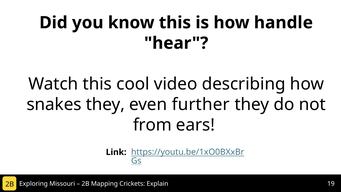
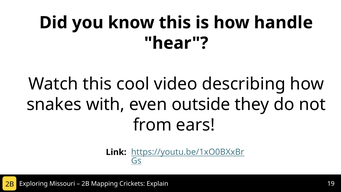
snakes they: they -> with (105, 104)
further: further -> outside (201, 104)
